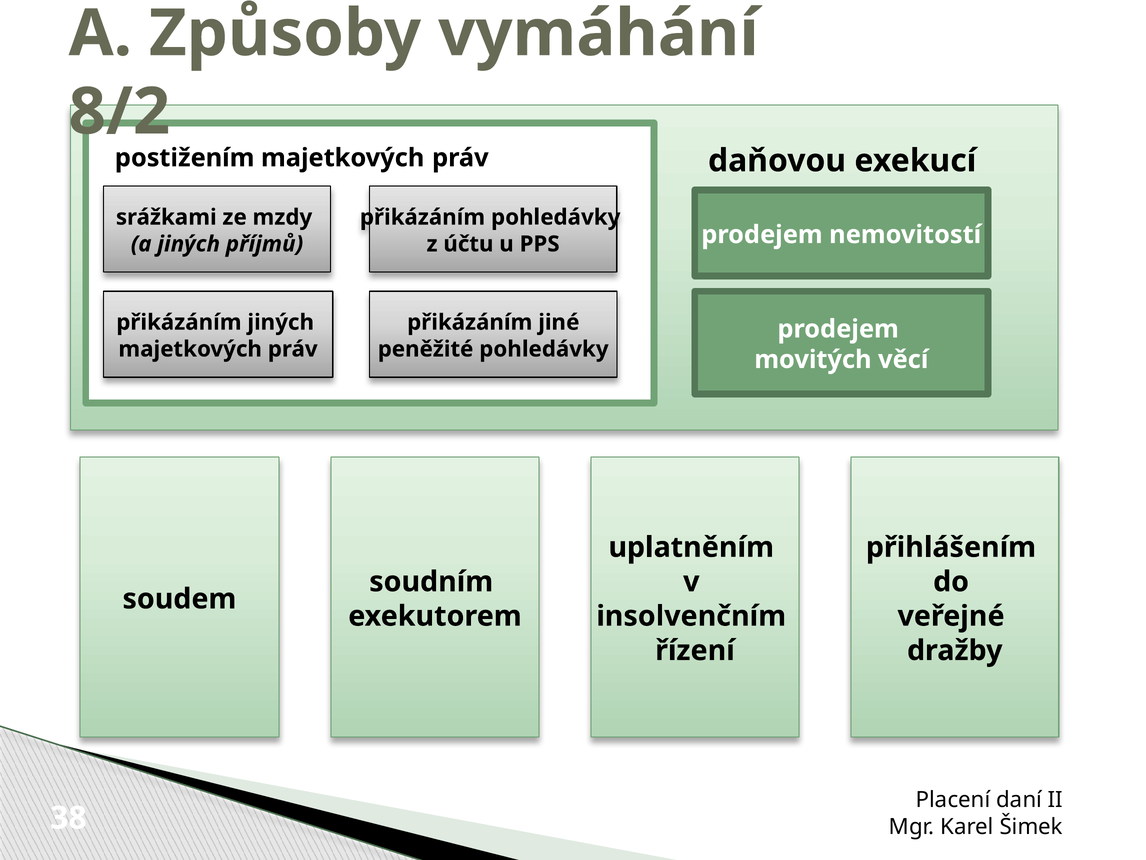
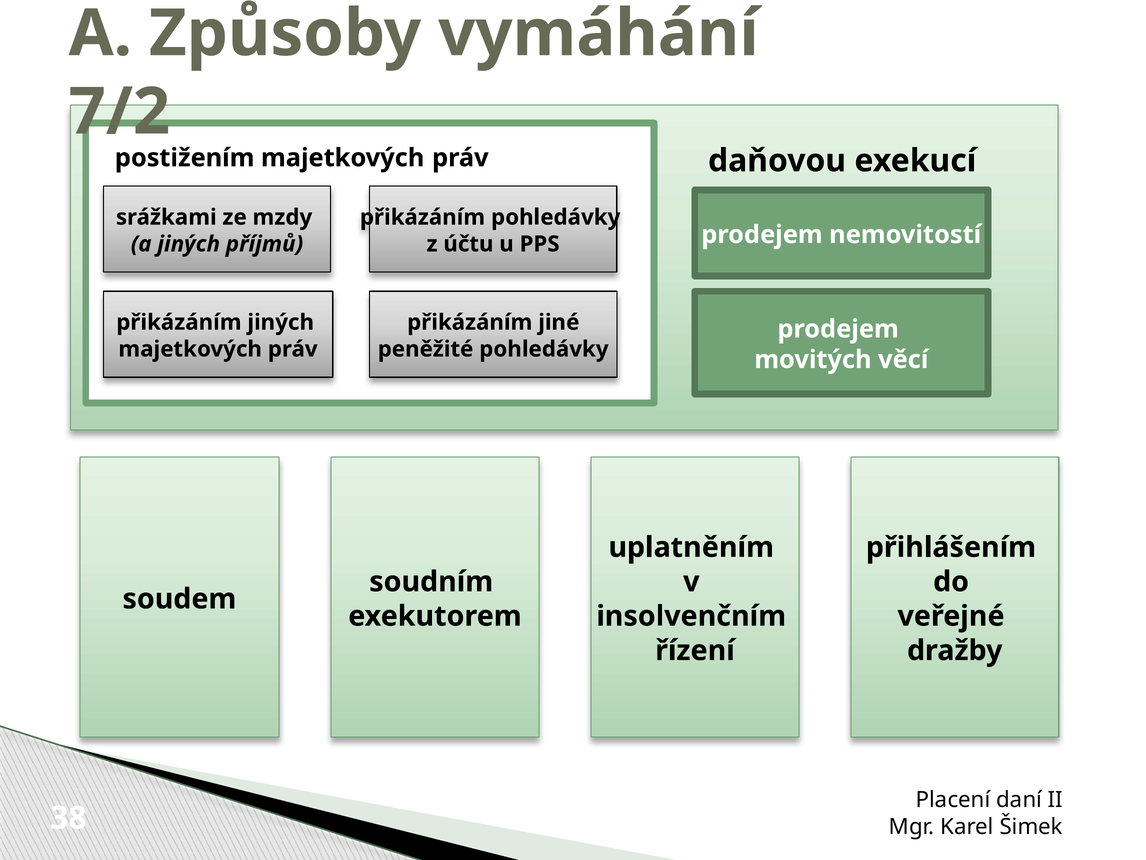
8/2: 8/2 -> 7/2 (119, 112)
